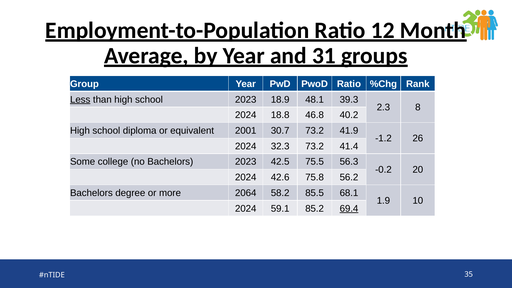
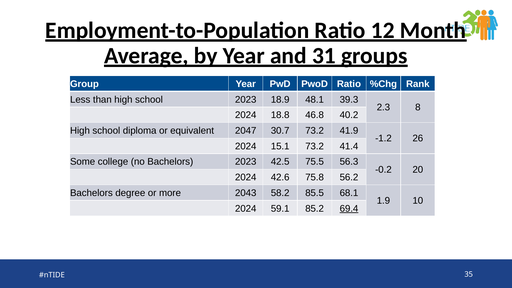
Less underline: present -> none (80, 100)
2001: 2001 -> 2047 (246, 131)
32.3: 32.3 -> 15.1 (280, 146)
2064: 2064 -> 2043 (246, 193)
